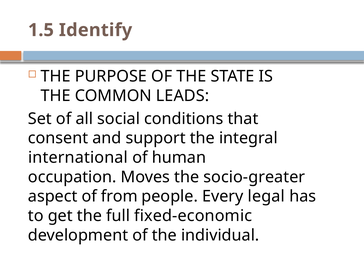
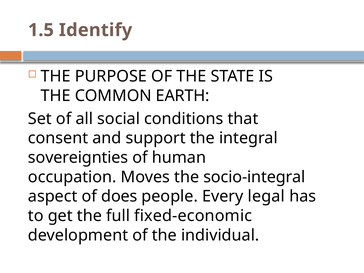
LEADS: LEADS -> EARTH (183, 96)
international: international -> sovereignties (78, 158)
socio-greater: socio-greater -> socio-integral (254, 177)
from: from -> does (119, 196)
